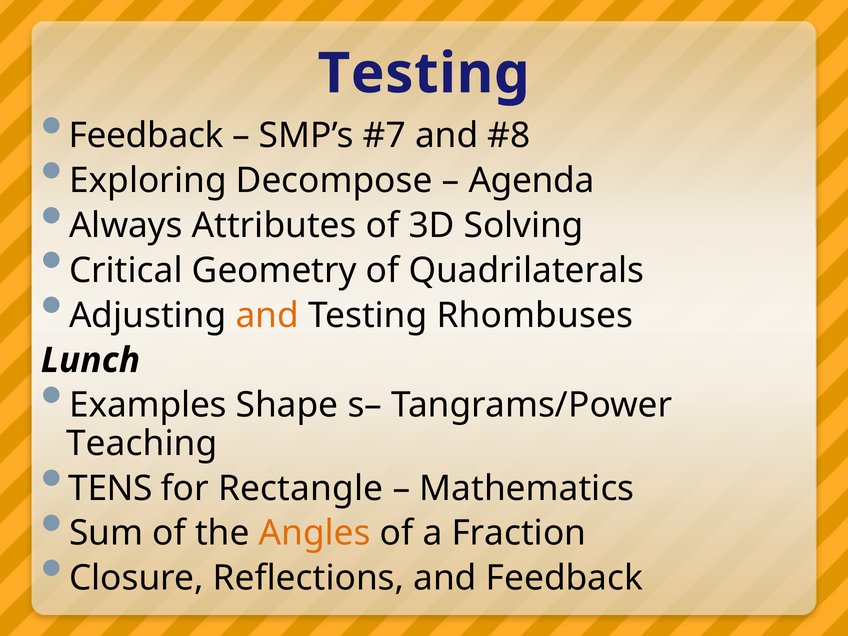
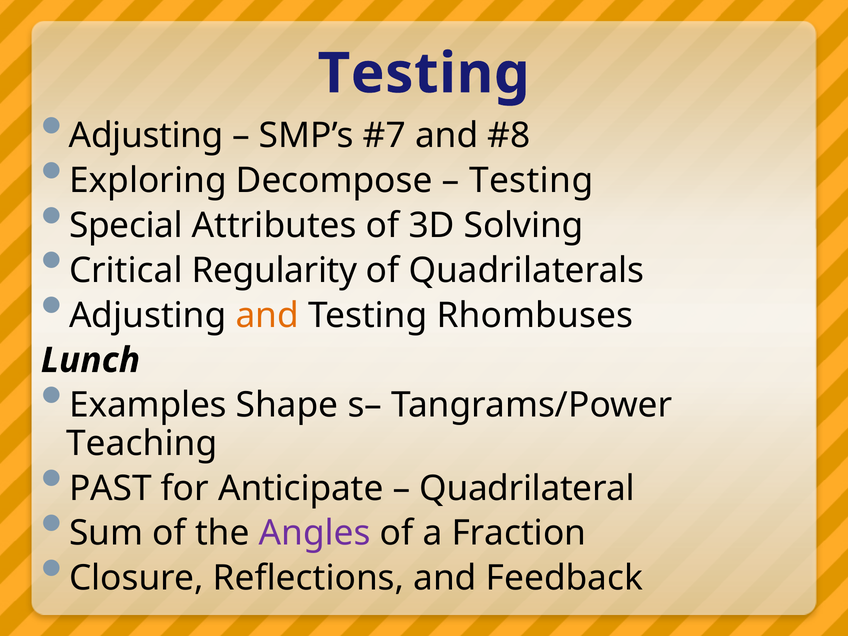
Feedback: Feedback -> Adjusting (146, 136)
Agenda: Agenda -> Testing (531, 181)
Always: Always -> Special (126, 226)
Geometry: Geometry -> Regularity (274, 270)
TENS: TENS -> PAST (110, 488)
Rectangle: Rectangle -> Anticipate (301, 488)
Mathematics: Mathematics -> Quadrilateral (527, 488)
Angles colour: orange -> purple (315, 533)
